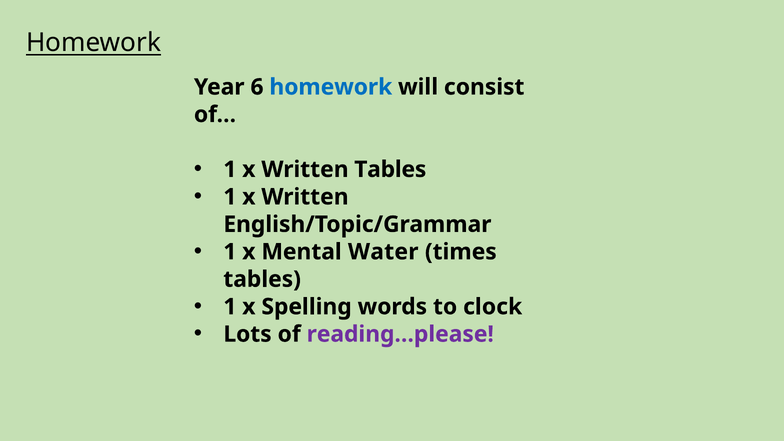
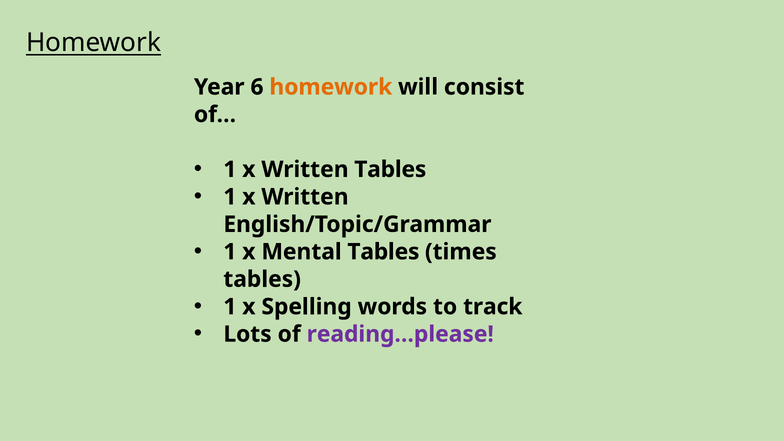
homework colour: blue -> orange (331, 87)
Mental Water: Water -> Tables (383, 252)
clock: clock -> track (493, 307)
